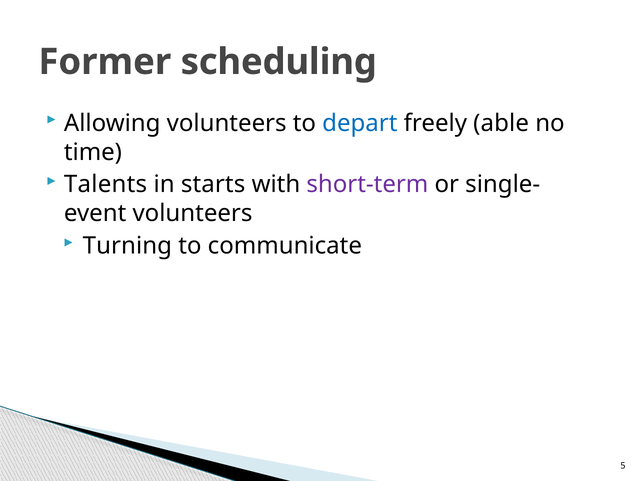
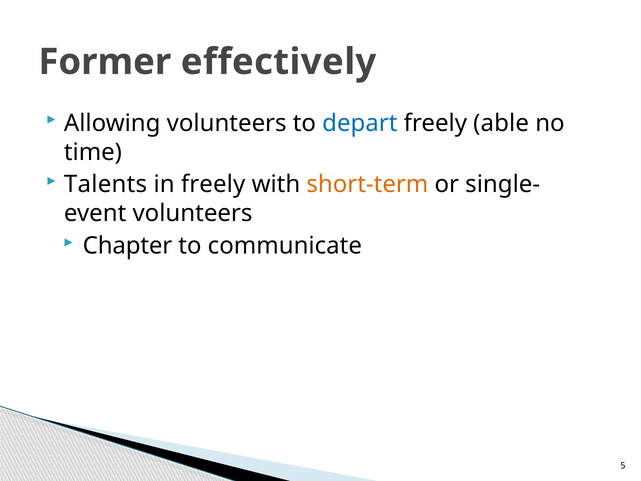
scheduling: scheduling -> effectively (278, 62)
in starts: starts -> freely (213, 184)
short-term colour: purple -> orange (367, 184)
Turning: Turning -> Chapter (127, 246)
